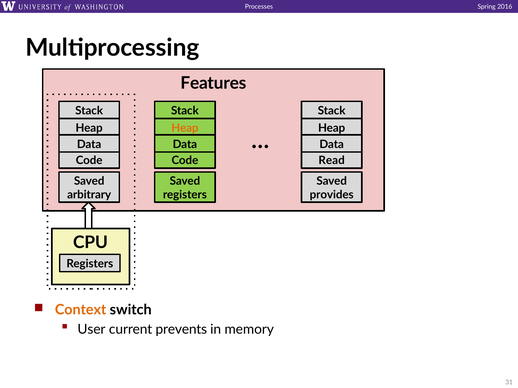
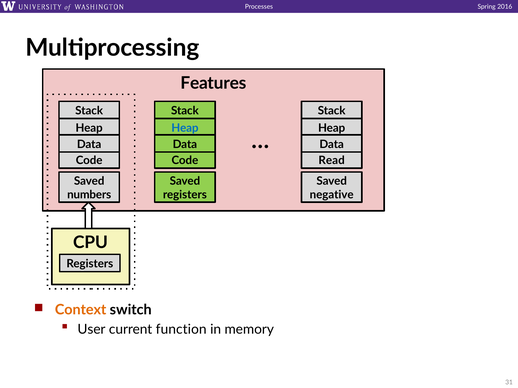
Heap colour: orange -> blue (185, 128)
arbitrary: arbitrary -> numbers (89, 195)
provides: provides -> negative (332, 195)
prevents: prevents -> function (181, 330)
